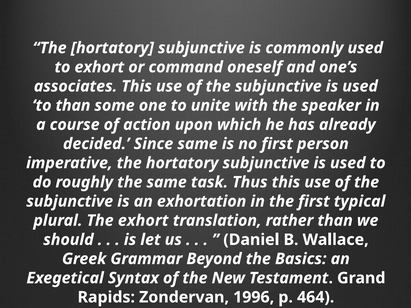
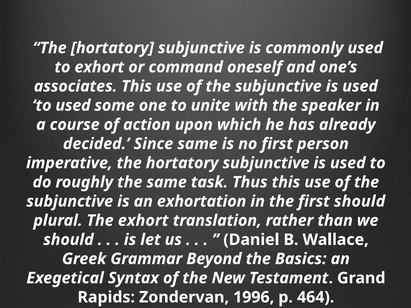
to than: than -> used (73, 106)
first typical: typical -> should (360, 201)
